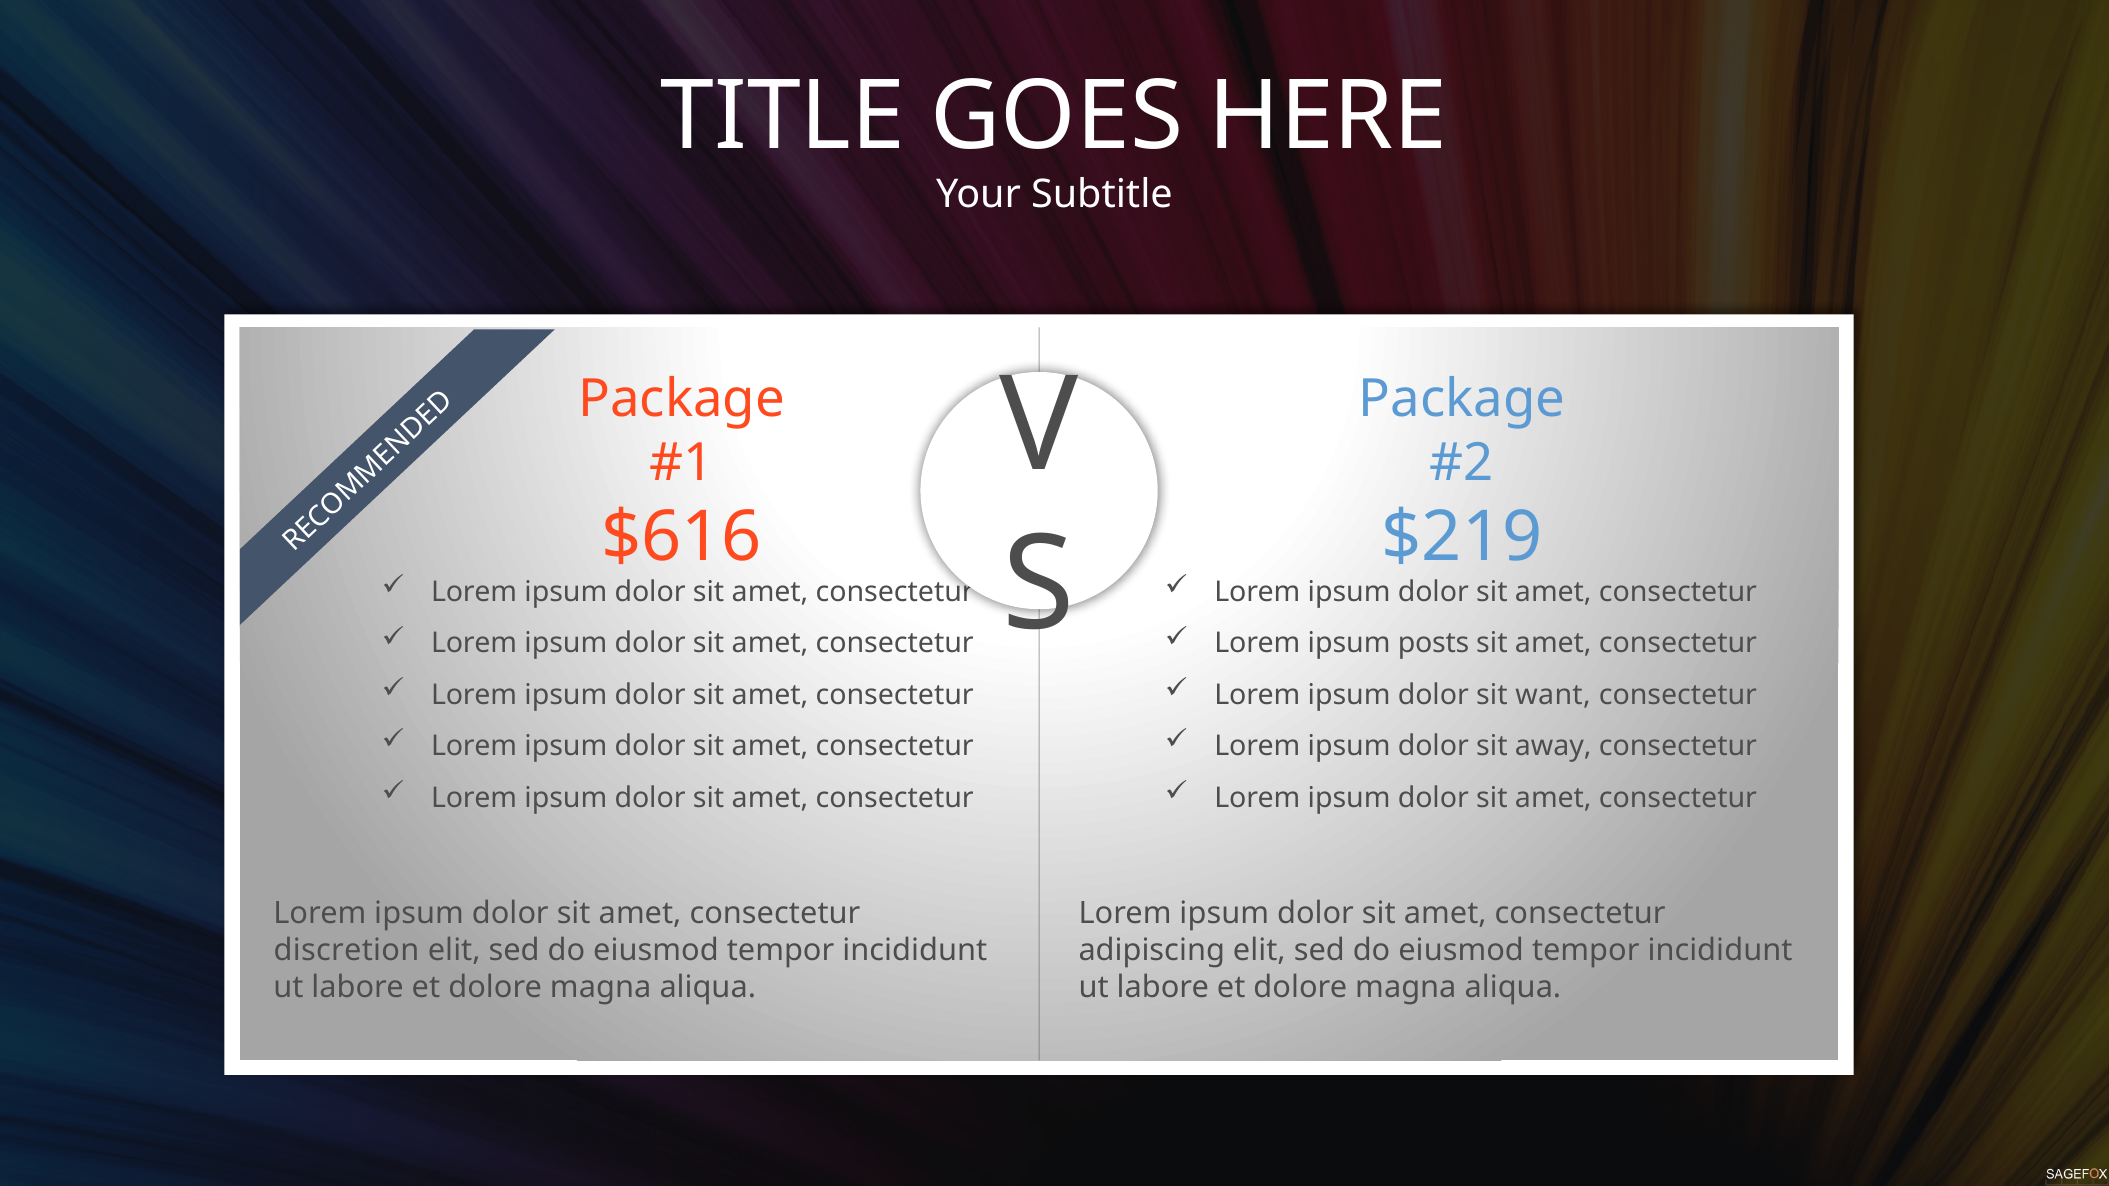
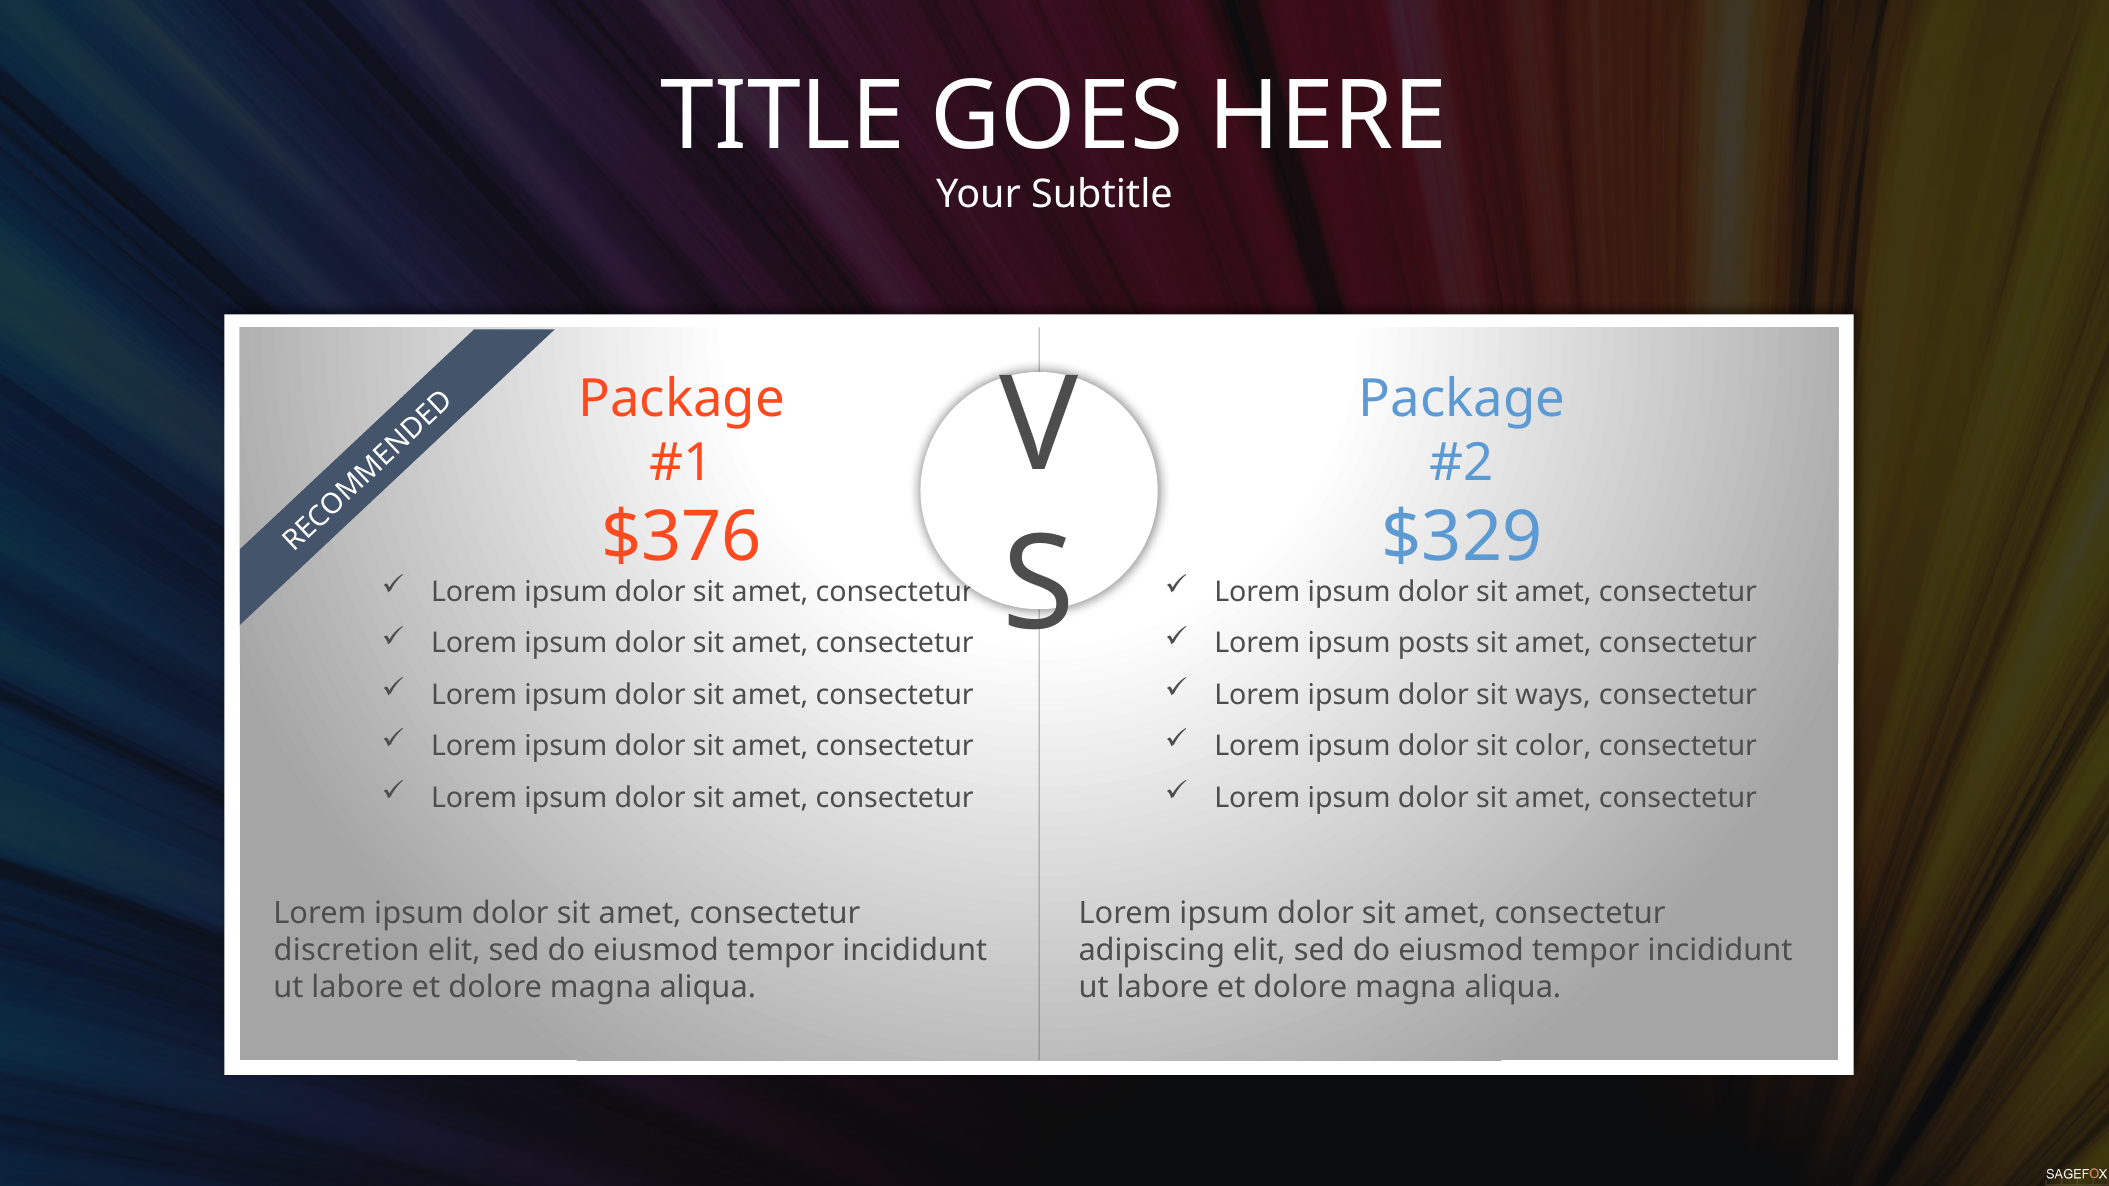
$616: $616 -> $376 (682, 538)
$219: $219 -> $329 (1462, 538)
want: want -> ways (1553, 695)
away: away -> color (1553, 746)
